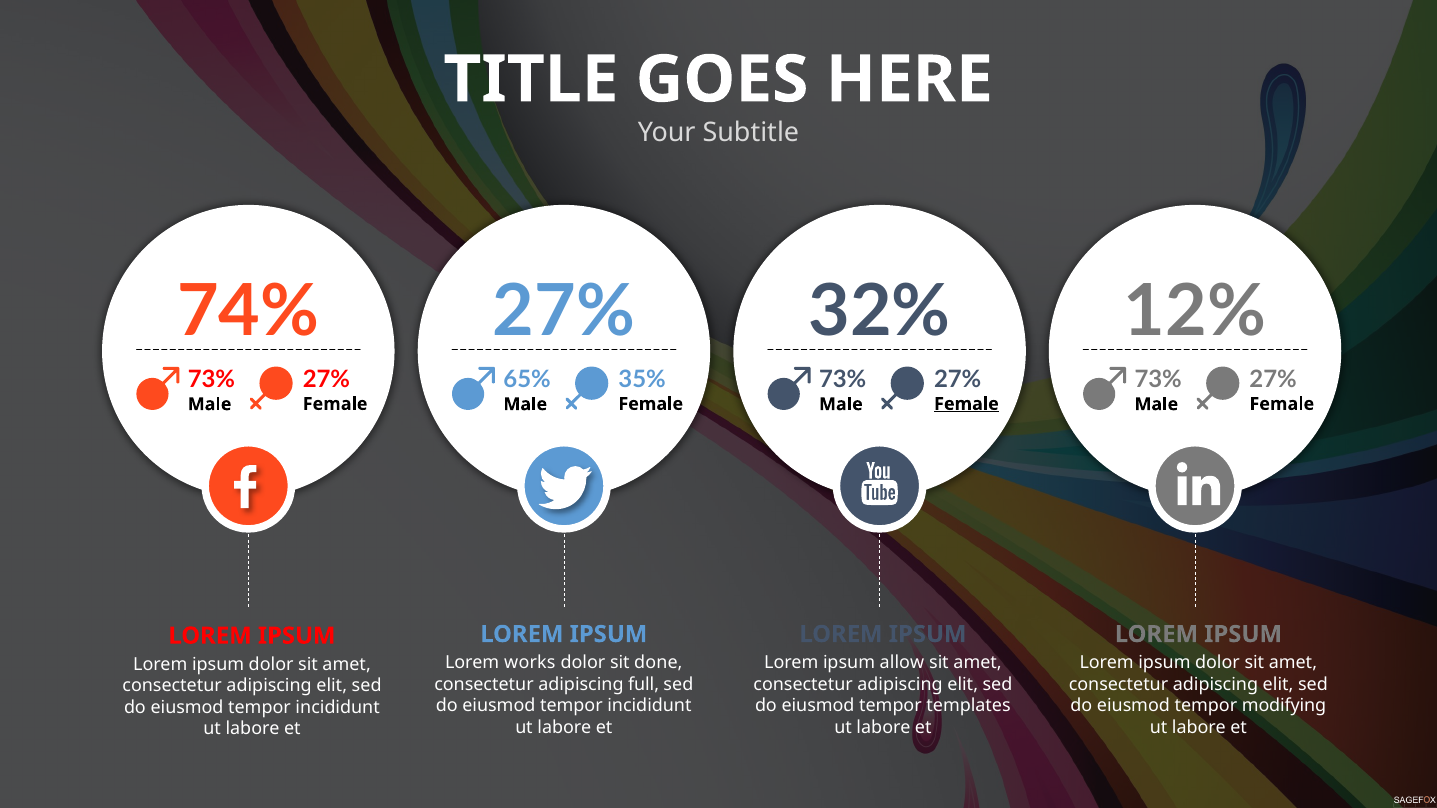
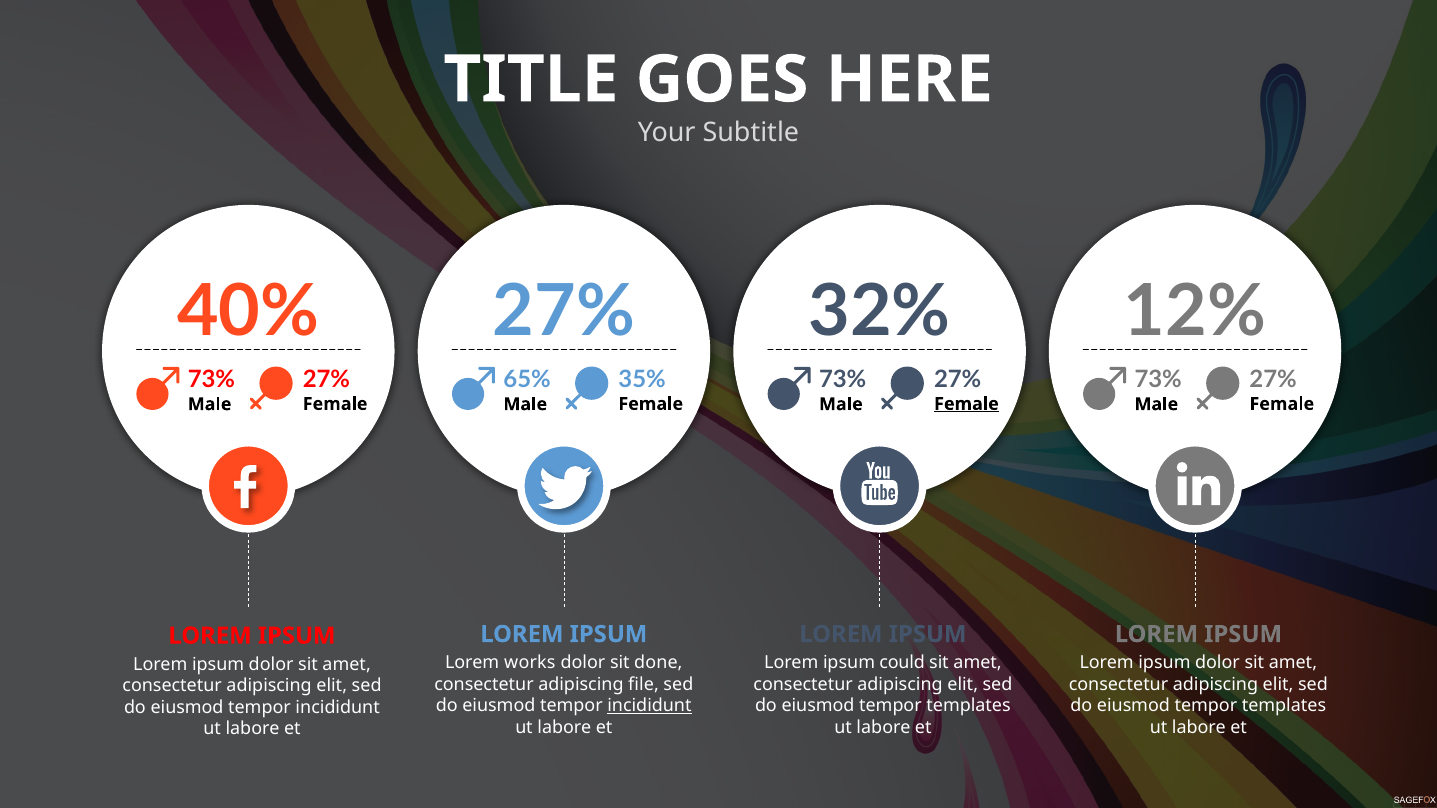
74%: 74% -> 40% (248, 312)
allow: allow -> could (902, 663)
full: full -> file (644, 684)
incididunt underline: none -> present (649, 706)
modifying: modifying -> templates (1284, 706)
